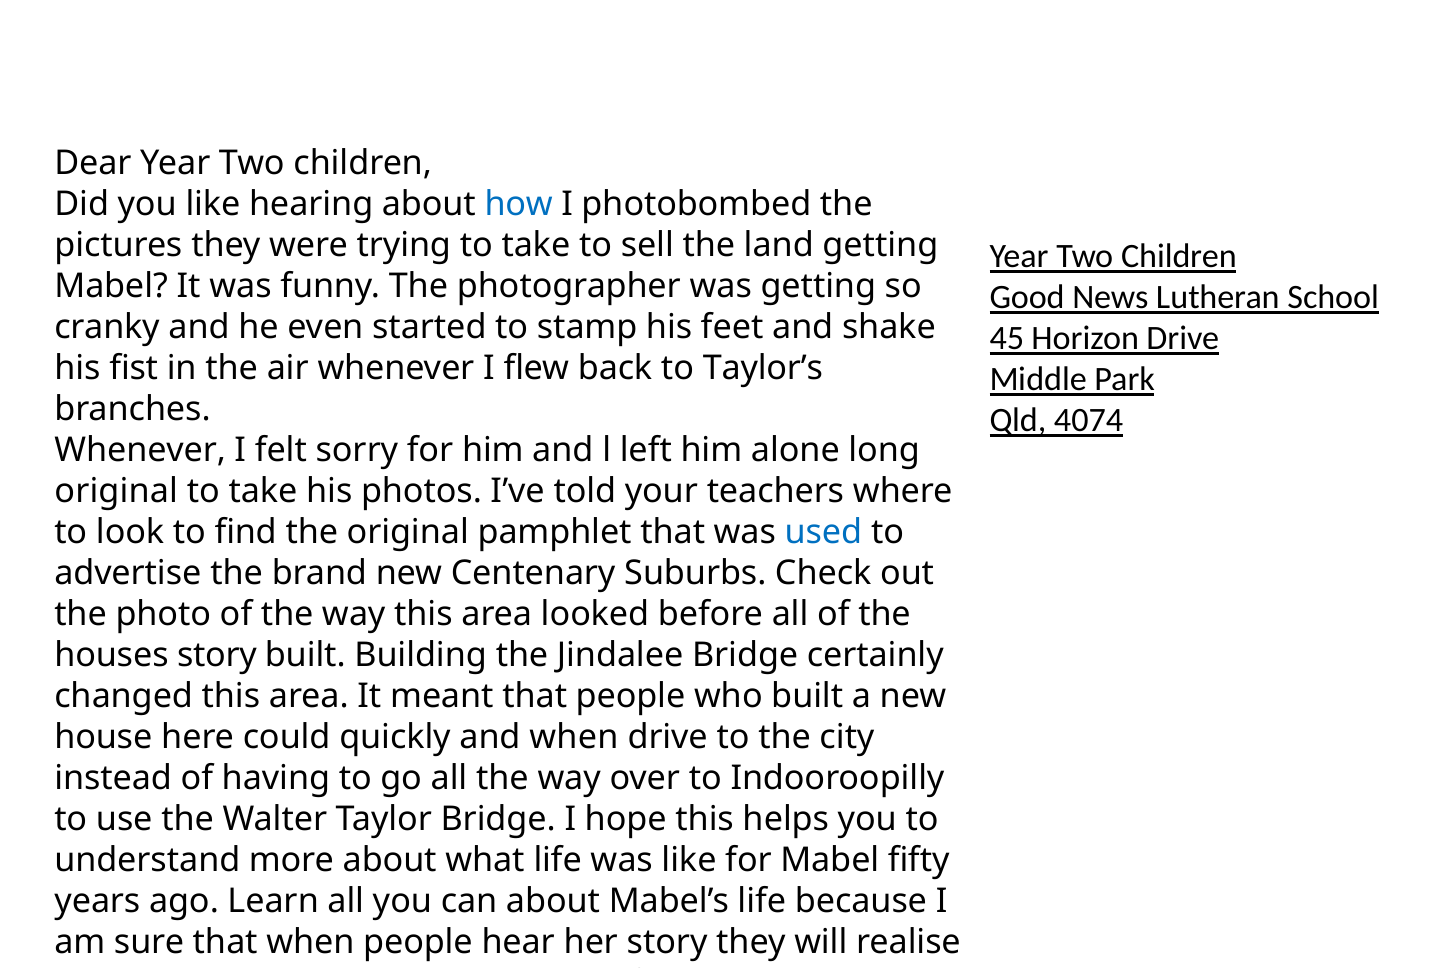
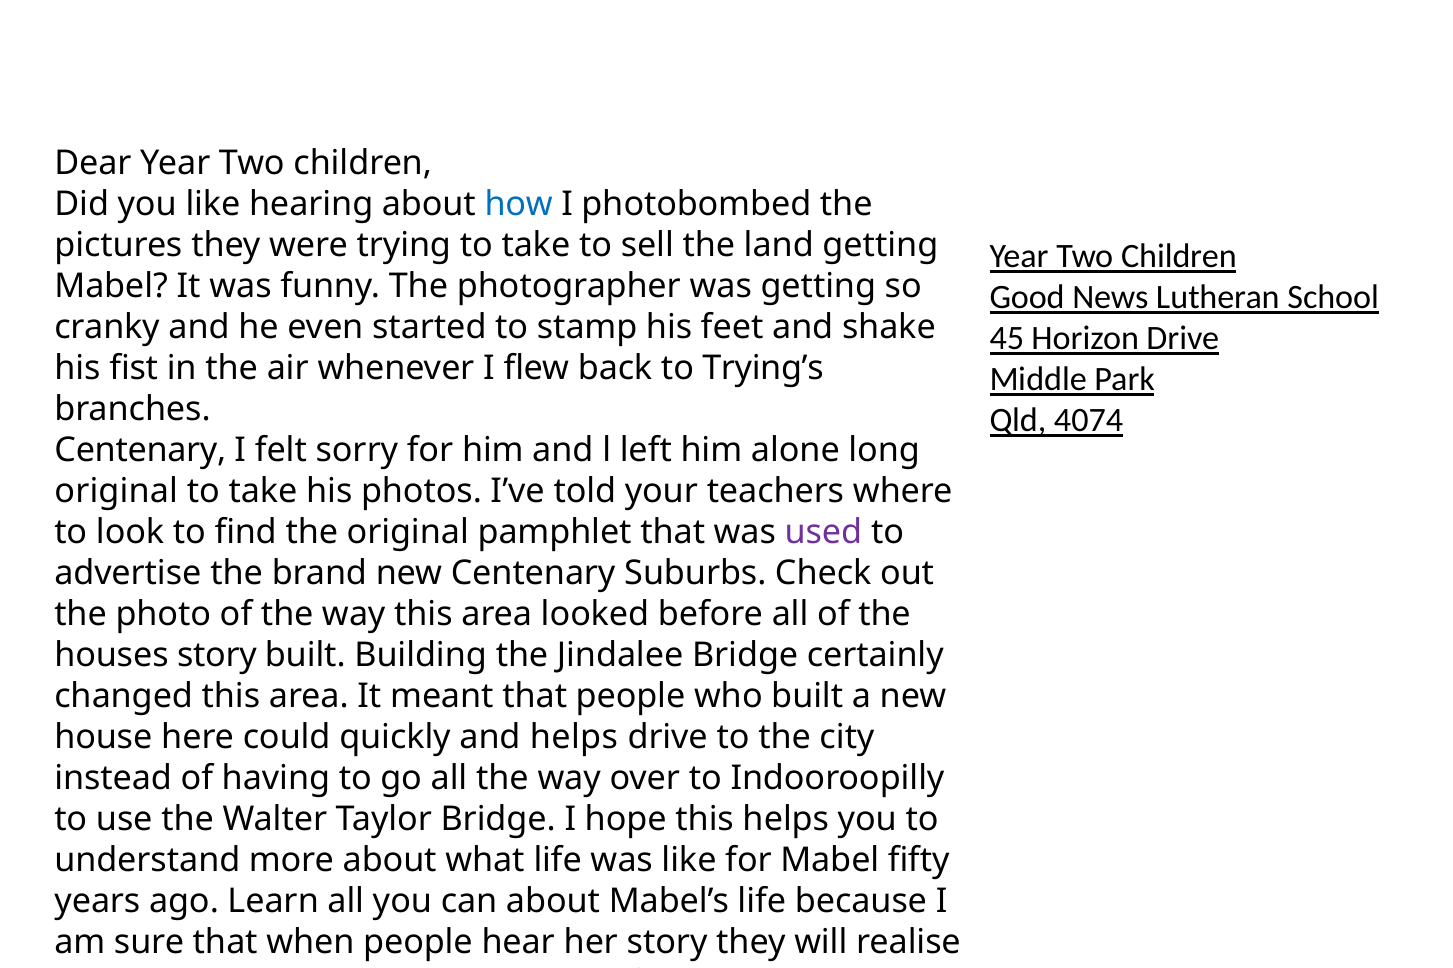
Taylor’s: Taylor’s -> Trying’s (763, 368)
Whenever: Whenever -> Centenary (140, 450)
used colour: blue -> purple (823, 532)
and when: when -> helps (574, 738)
